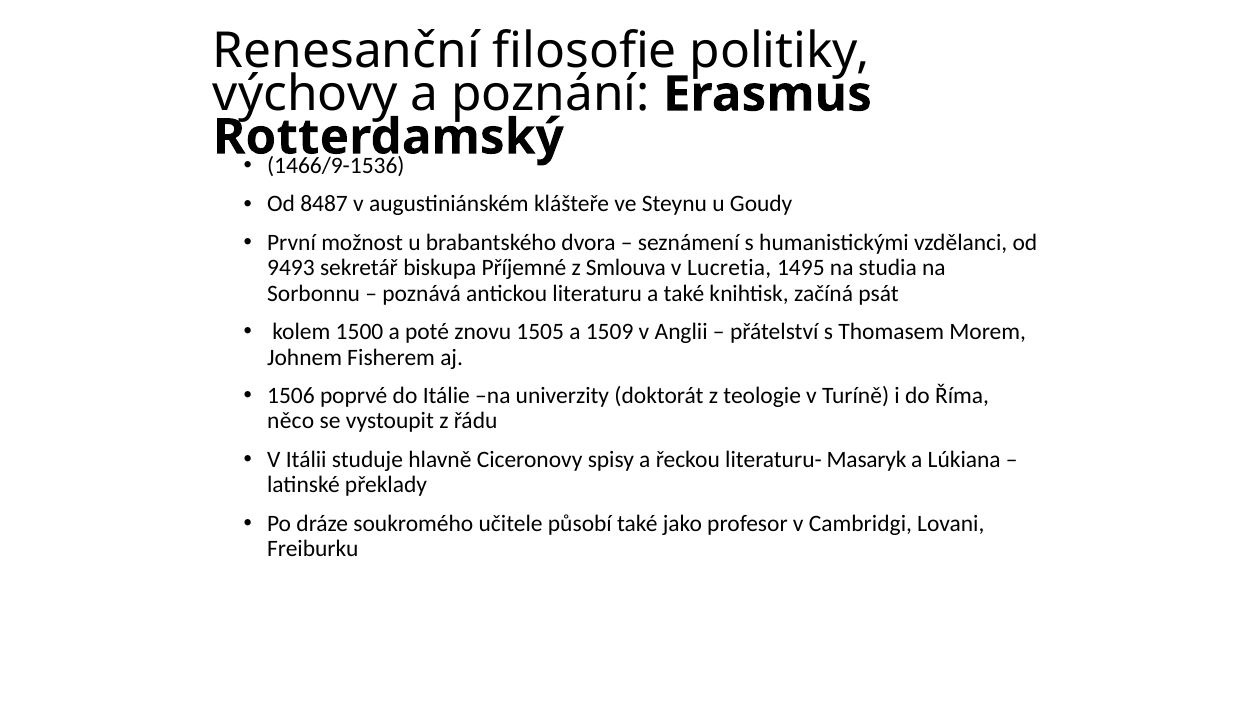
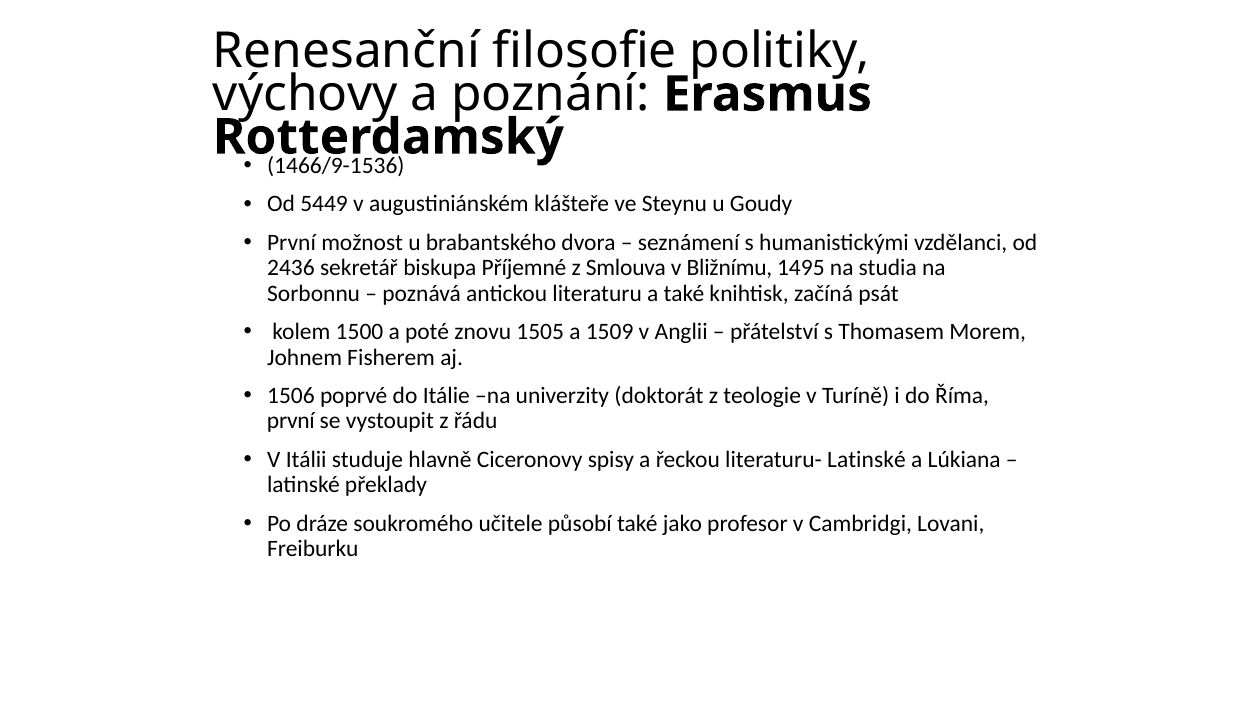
8487: 8487 -> 5449 (324, 204)
9493: 9493 -> 2436 (291, 268)
Lucretia: Lucretia -> Bližnímu (729, 268)
něco: něco -> první (291, 421)
literaturu- Masaryk: Masaryk -> Latinské (866, 459)
